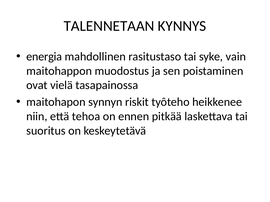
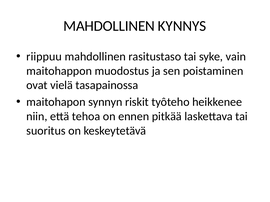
TALENNETAAN: TALENNETAAN -> MAHDOLLINEN (109, 26)
energia: energia -> riippuu (44, 57)
